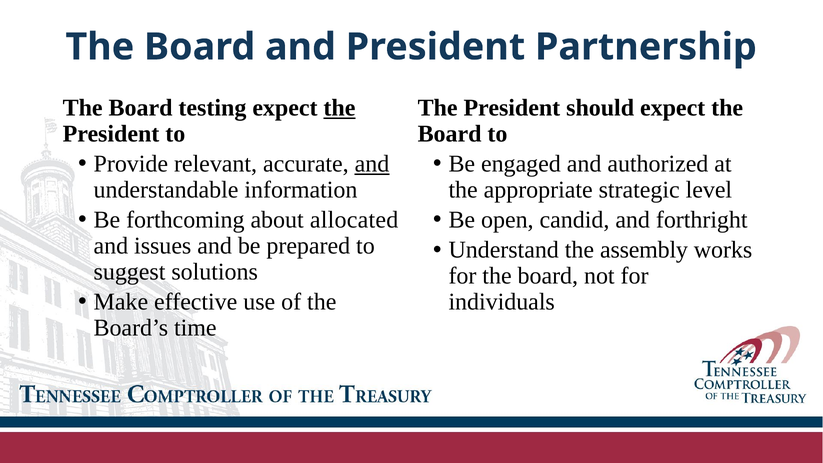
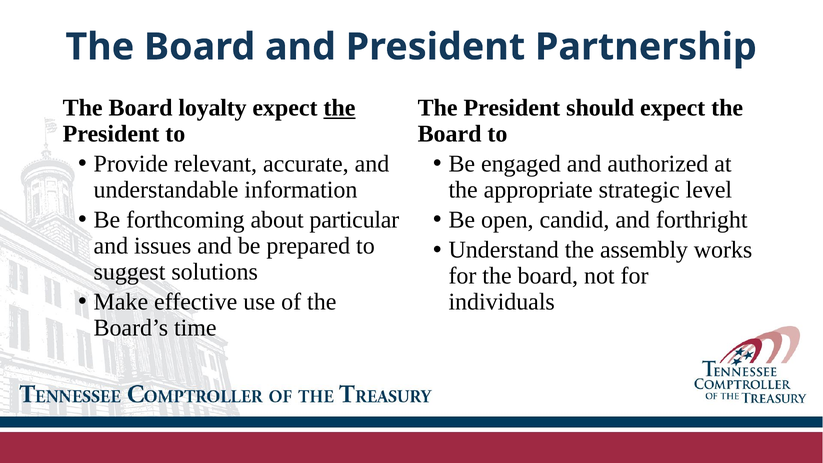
testing: testing -> loyalty (213, 108)
and underline: present -> none (372, 164)
allocated: allocated -> particular (354, 220)
